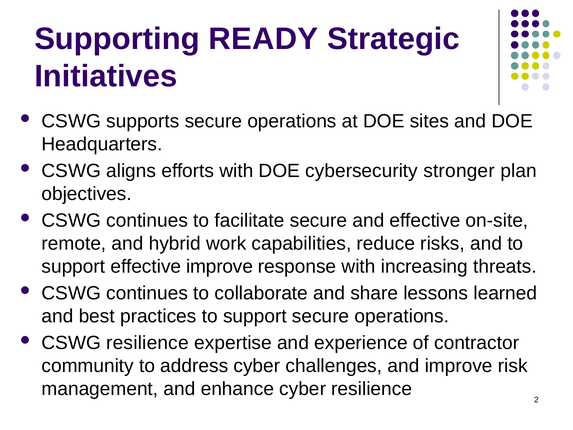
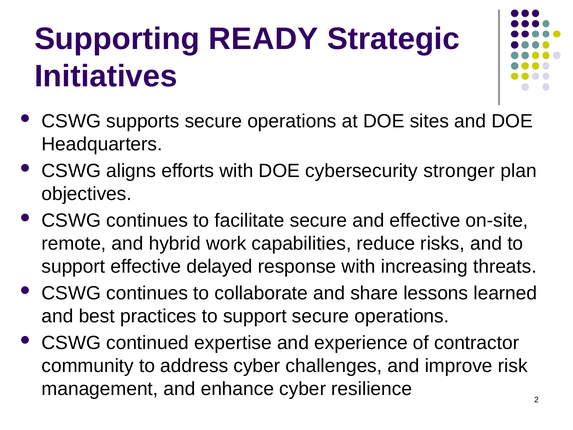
effective improve: improve -> delayed (220, 266)
CSWG resilience: resilience -> continued (148, 343)
